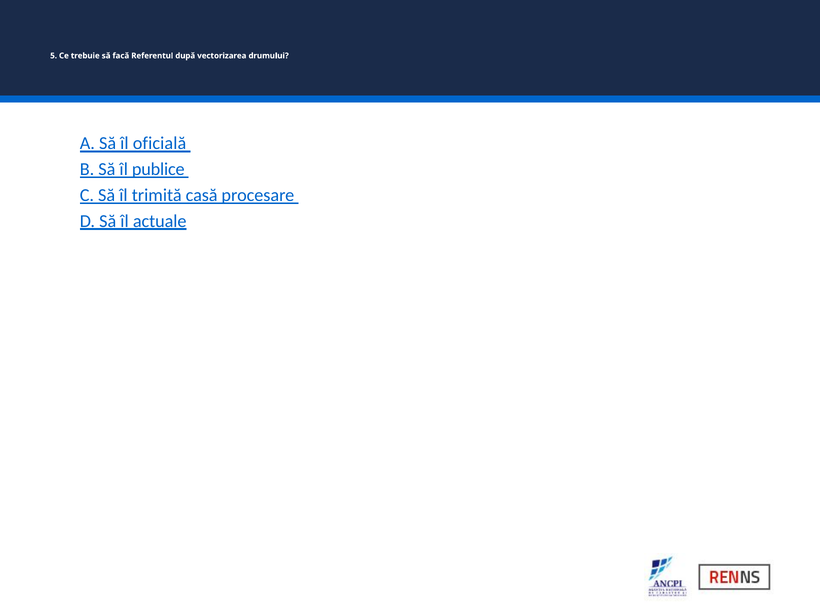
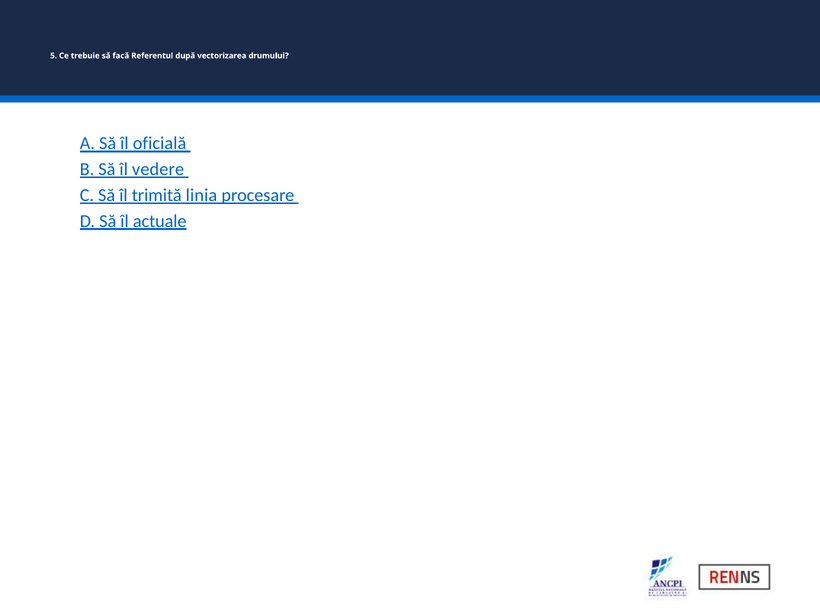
publice: publice -> vedere (158, 169)
casă: casă -> linia (201, 195)
